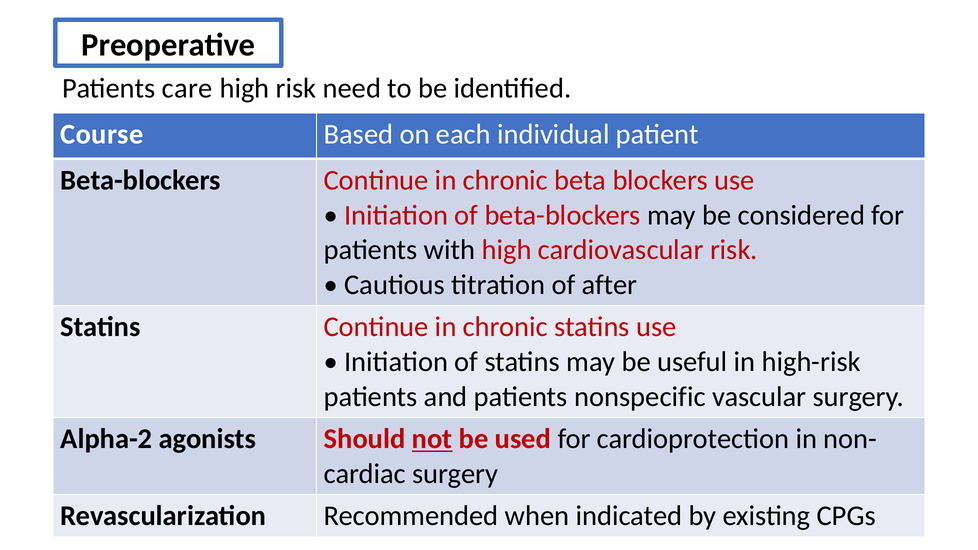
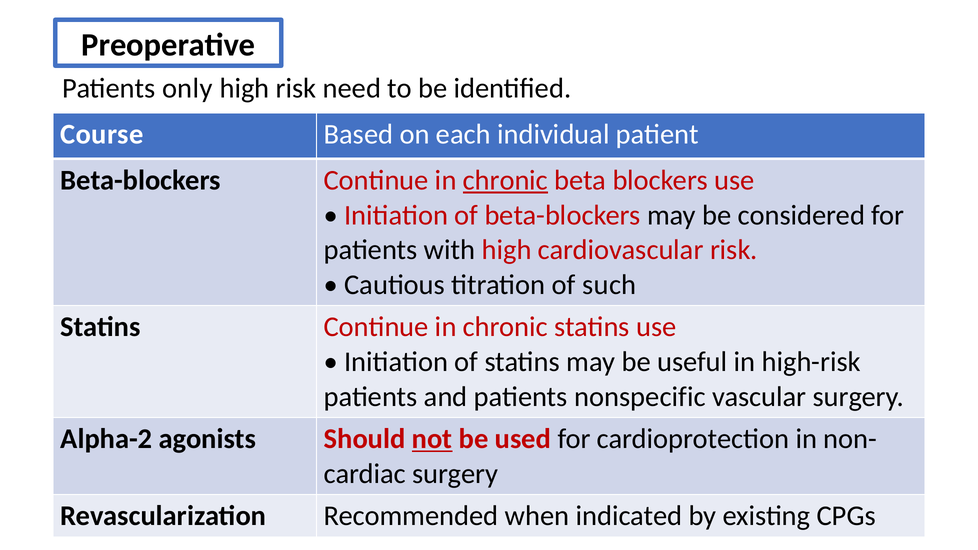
care: care -> only (187, 88)
chronic underline: none -> present (505, 180)
after: after -> such (609, 285)
